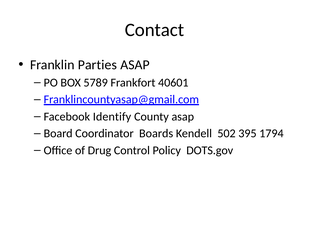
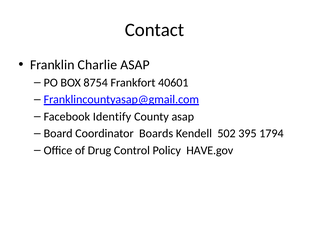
Parties: Parties -> Charlie (97, 65)
5789: 5789 -> 8754 (96, 83)
DOTS.gov: DOTS.gov -> HAVE.gov (210, 150)
